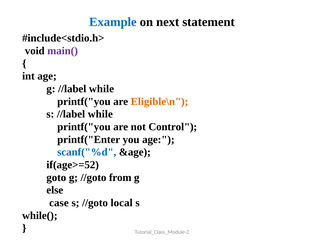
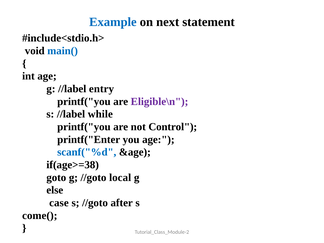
main( colour: purple -> blue (63, 51)
g //label while: while -> entry (101, 89)
Eligible\n colour: orange -> purple (160, 101)
if(age>=52: if(age>=52 -> if(age>=38 (73, 165)
from: from -> local (120, 177)
local: local -> after (122, 203)
while(: while( -> come( (40, 215)
